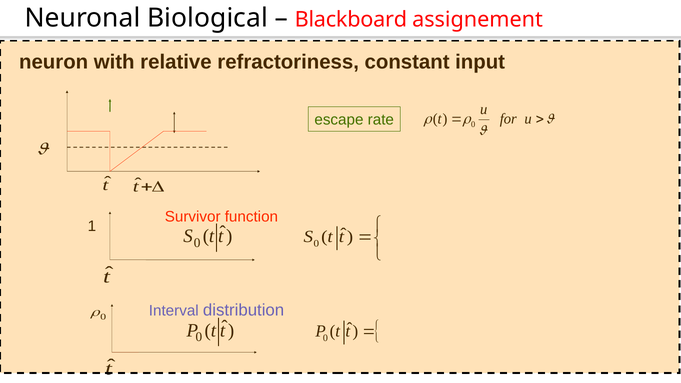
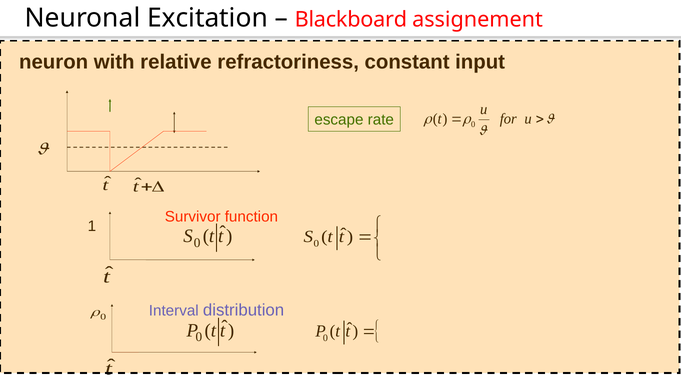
Biological: Biological -> Excitation (208, 18)
